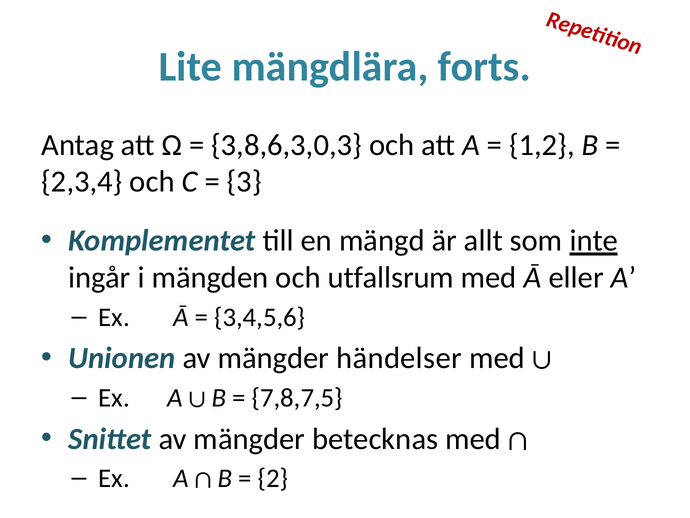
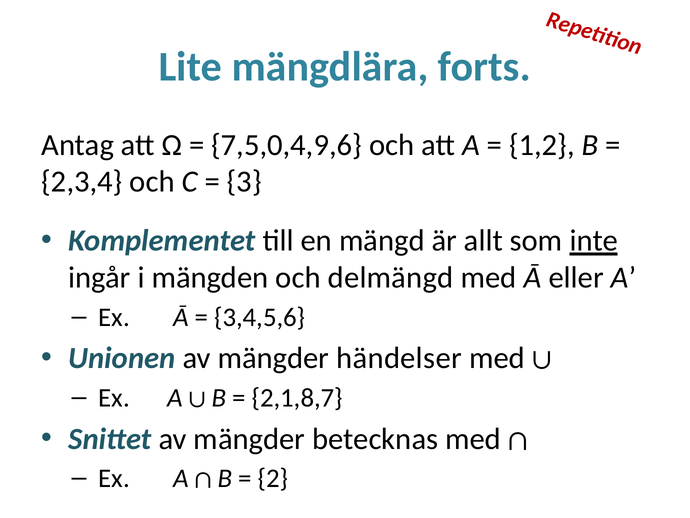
3,8,6,3,0,3: 3,8,6,3,0,3 -> 7,5,0,4,9,6 (287, 145)
utfallsrum: utfallsrum -> delmängd (391, 277)
7,8,7,5: 7,8,7,5 -> 2,1,8,7 (297, 398)
